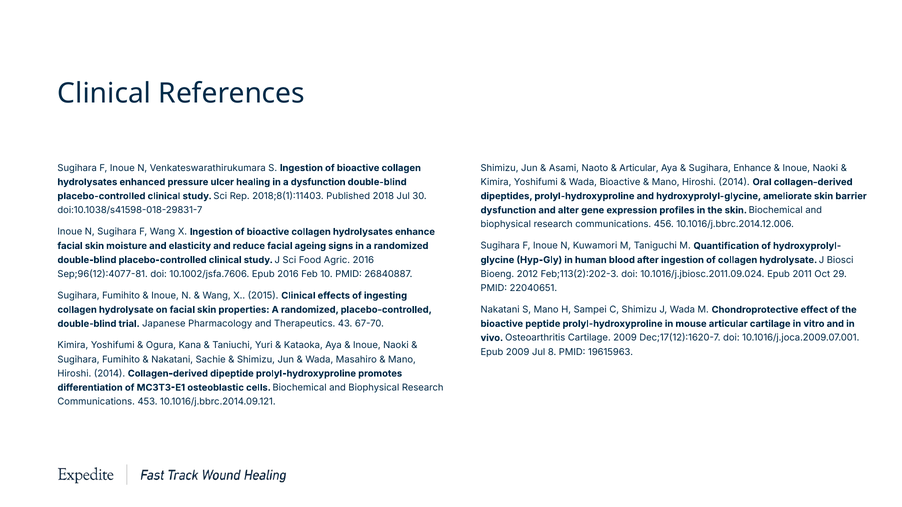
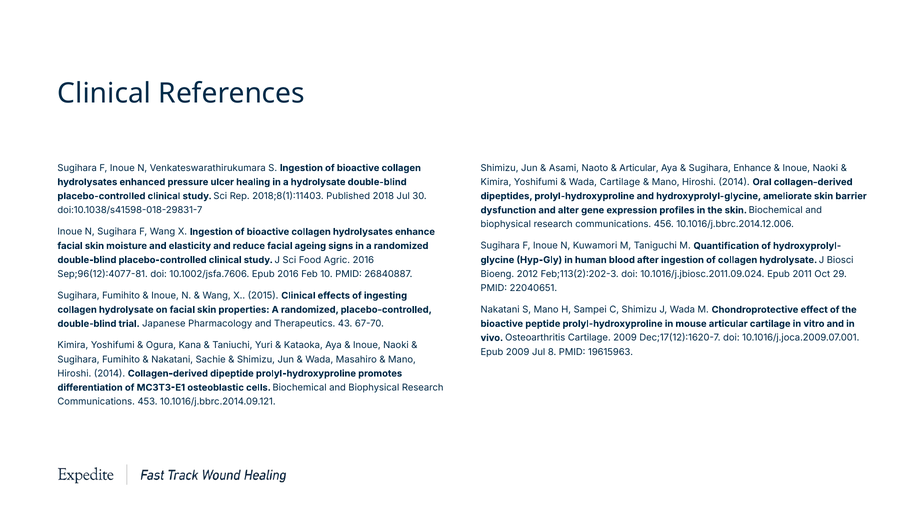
a dysfunction: dysfunction -> hydrolysate (318, 182)
Wada Bioactive: Bioactive -> Cartilage (620, 182)
